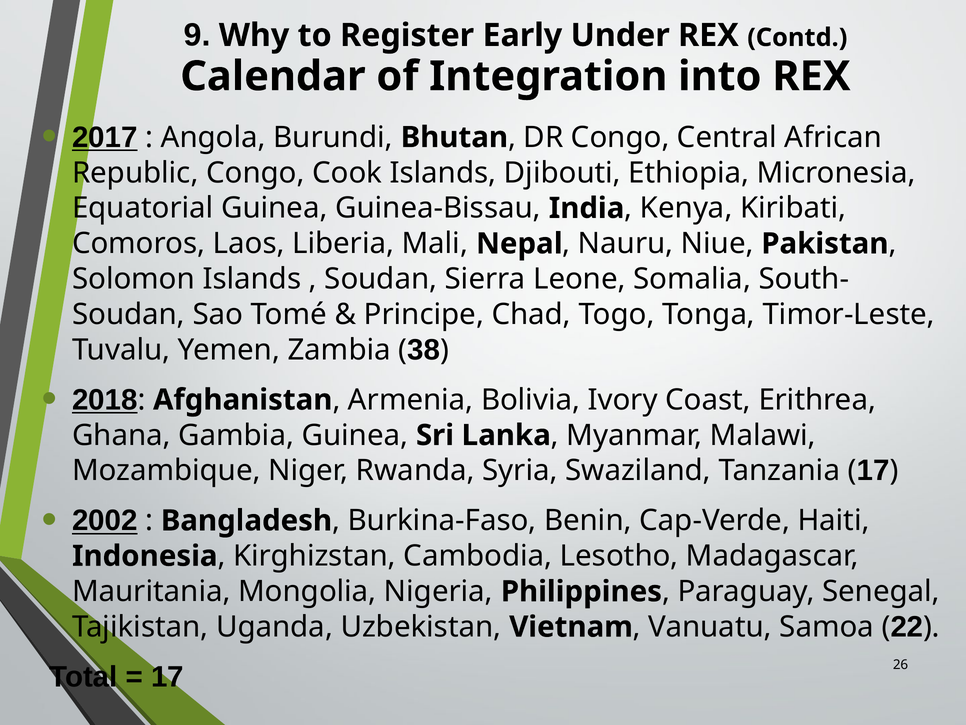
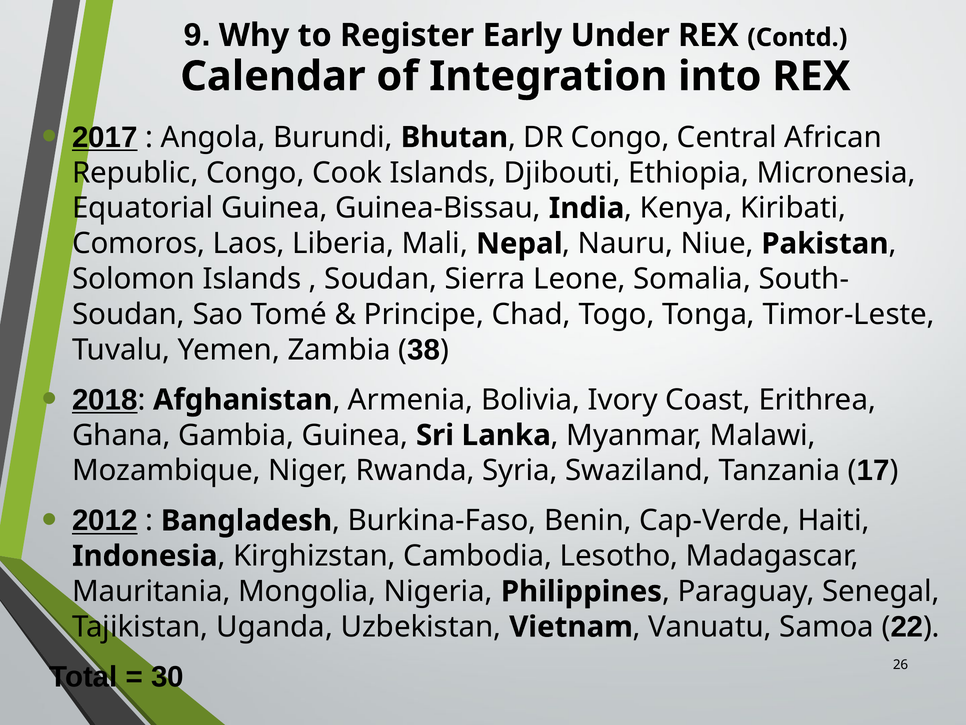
2002: 2002 -> 2012 (105, 520)
17: 17 -> 30 (167, 676)
